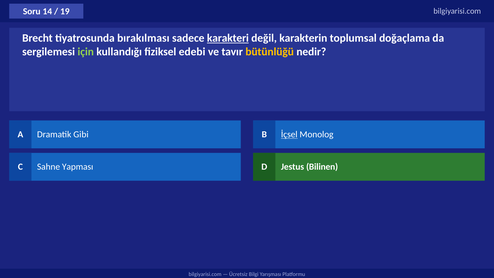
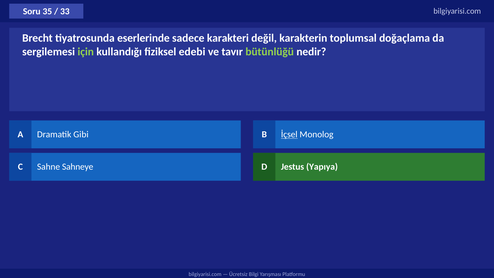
14: 14 -> 35 (47, 11)
19: 19 -> 33 (65, 11)
bırakılması: bırakılması -> eserlerinde (143, 38)
karakteri underline: present -> none (228, 38)
bütünlüğü colour: yellow -> light green (270, 52)
Yapması: Yapması -> Sahneye (78, 167)
Bilinen: Bilinen -> Yapıya (322, 167)
